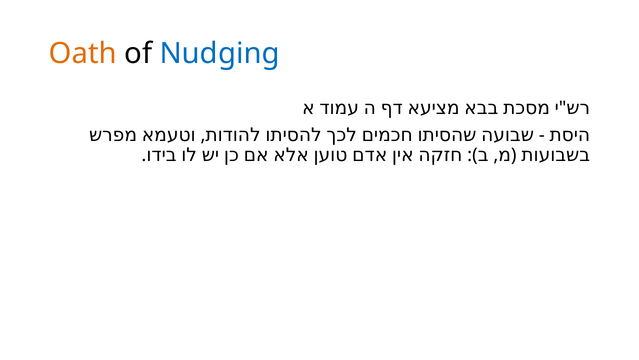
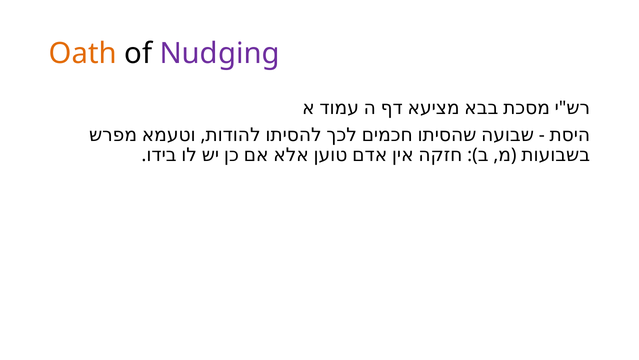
Nudging colour: blue -> purple (220, 54)
